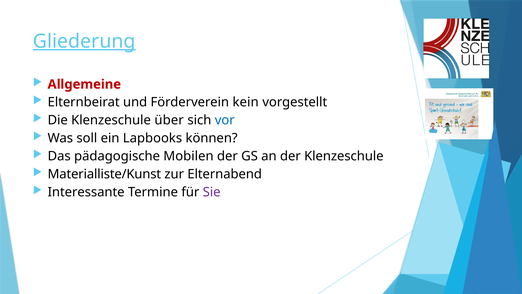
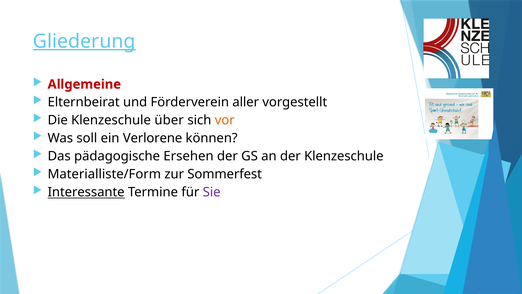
kein: kein -> aller (246, 102)
vor colour: blue -> orange (225, 120)
Lapbooks: Lapbooks -> Verlorene (153, 138)
Mobilen: Mobilen -> Ersehen (188, 156)
Materialliste/Kunst: Materialliste/Kunst -> Materialliste/Form (104, 174)
Elternabend: Elternabend -> Sommerfest (225, 174)
Interessante underline: none -> present (86, 192)
